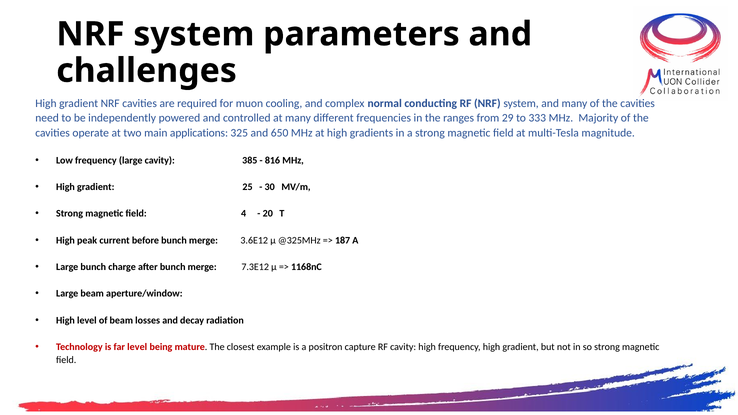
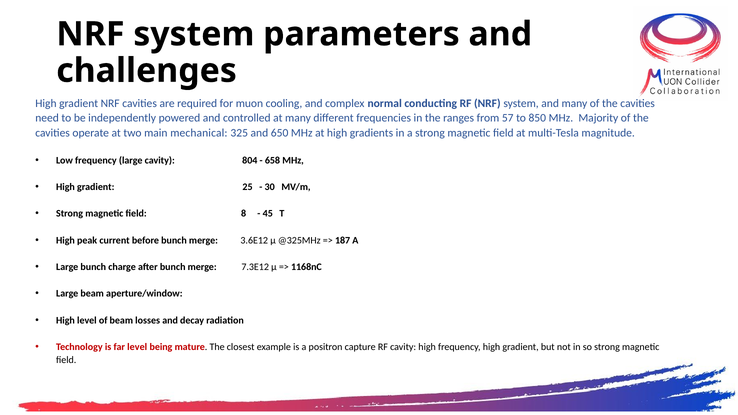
29: 29 -> 57 (508, 118)
333: 333 -> 850 (537, 118)
applications: applications -> mechanical (199, 133)
385: 385 -> 804 (250, 160)
816: 816 -> 658 (272, 160)
4: 4 -> 8 (244, 214)
20: 20 -> 45 (268, 214)
